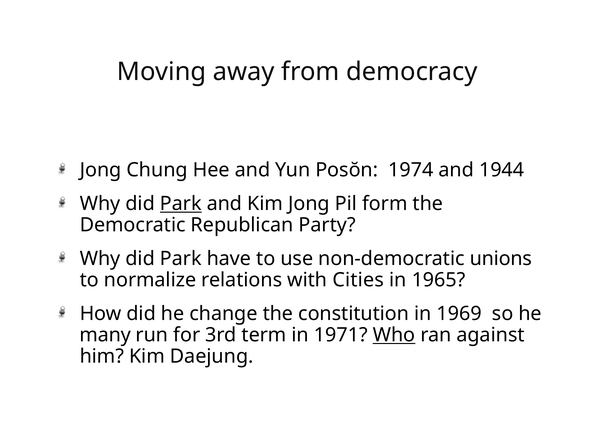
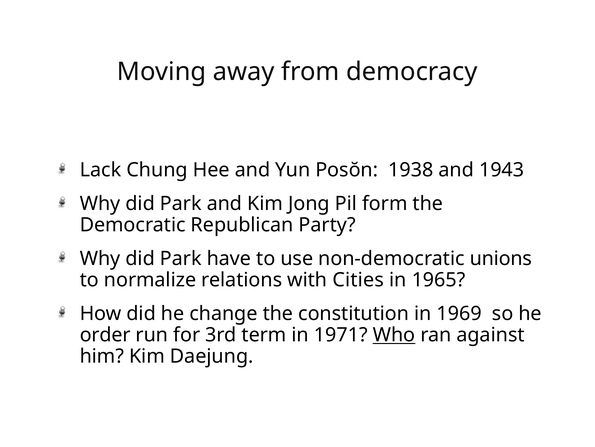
Jong: Jong -> Lack (101, 170)
1974: 1974 -> 1938 (411, 170)
1944: 1944 -> 1943 (502, 170)
Park underline: present -> none (181, 203)
many: many -> order (105, 334)
